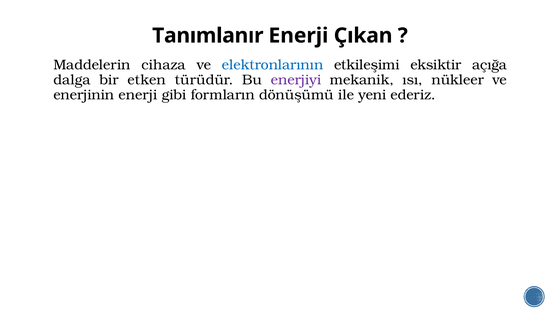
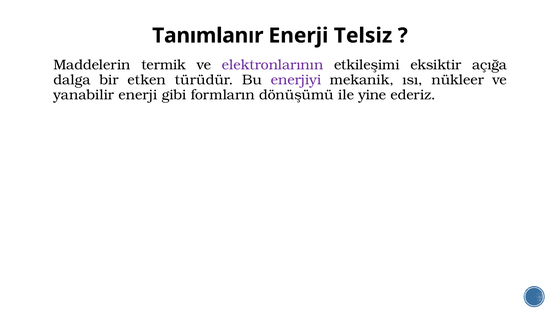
Çıkan: Çıkan -> Telsiz (363, 36)
cihaza: cihaza -> termik (164, 65)
elektronlarının colour: blue -> purple (273, 65)
enerjinin: enerjinin -> yanabilir (84, 95)
yeni: yeni -> yine (372, 95)
